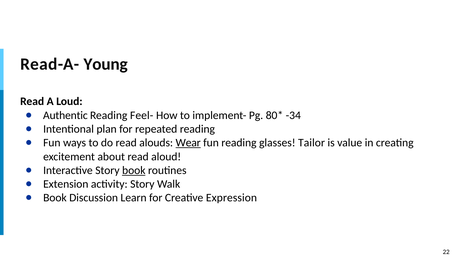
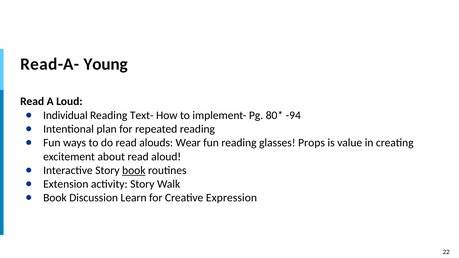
Authentic: Authentic -> Individual (65, 115)
Feel-: Feel- -> Text- (142, 115)
-34: -34 -> -94 (293, 115)
Wear underline: present -> none (188, 143)
Tailor: Tailor -> Props (312, 143)
